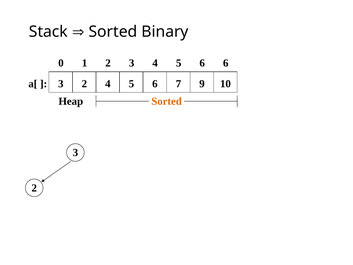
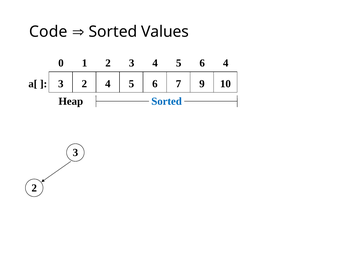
Stack: Stack -> Code (48, 32)
Binary: Binary -> Values (165, 32)
0 6: 6 -> 4 (226, 63)
Sorted colour: orange -> blue (167, 101)
